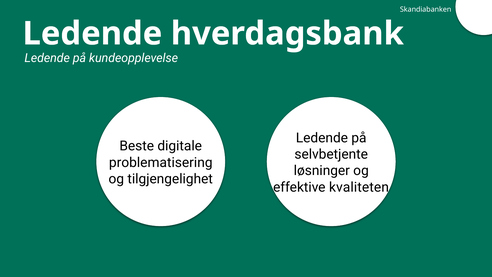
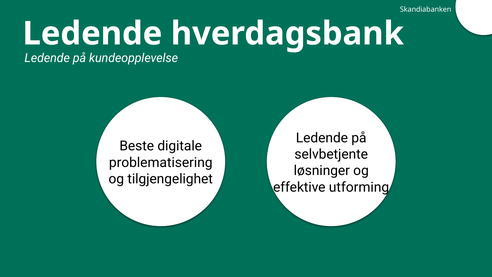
kvaliteten: kvaliteten -> utforming (359, 187)
